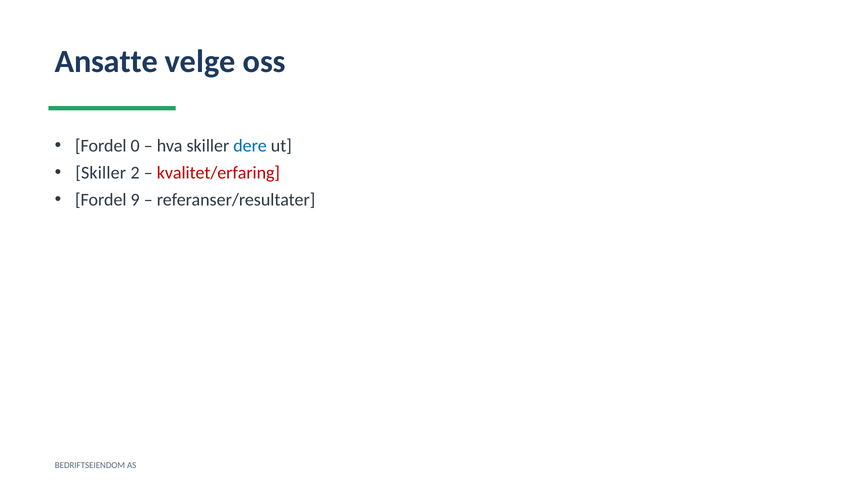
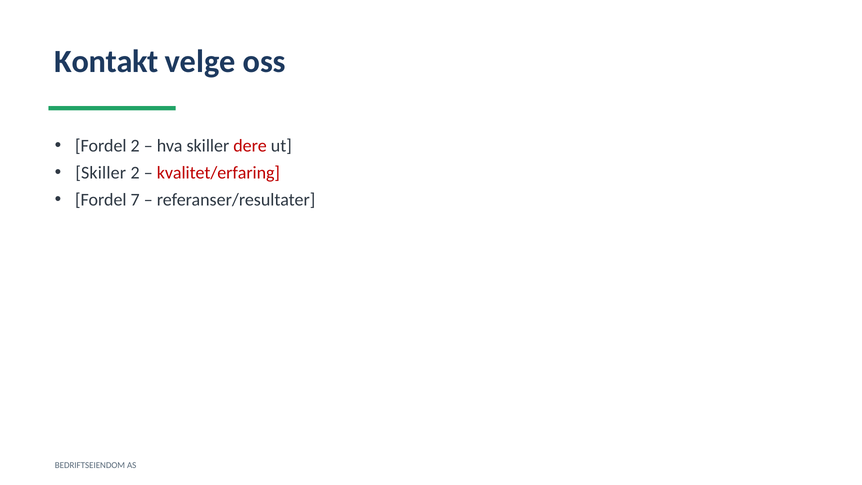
Ansatte: Ansatte -> Kontakt (106, 62)
Fordel 0: 0 -> 2 (135, 146)
dere colour: blue -> red (250, 146)
9: 9 -> 7 (135, 200)
